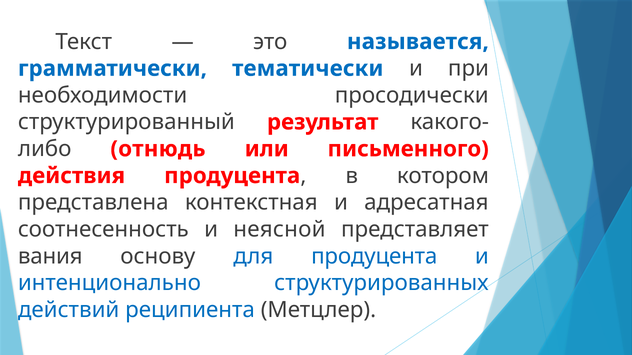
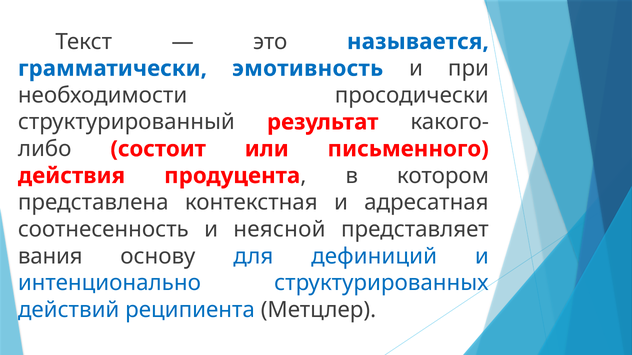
тематически: тематически -> эмотивность (308, 69)
отнюдь: отнюдь -> состоит (158, 149)
для продуцента: продуцента -> дефиниций (374, 257)
